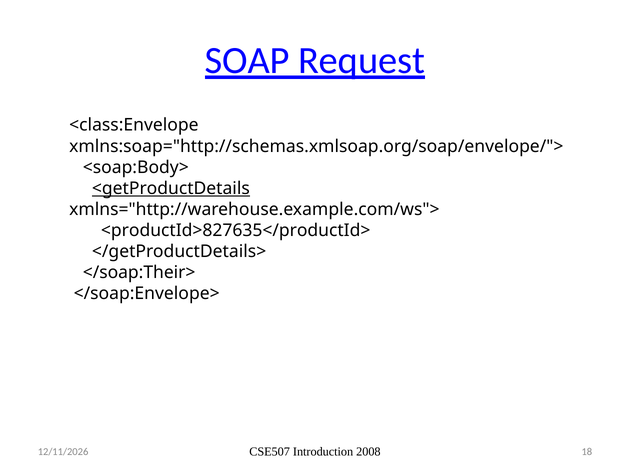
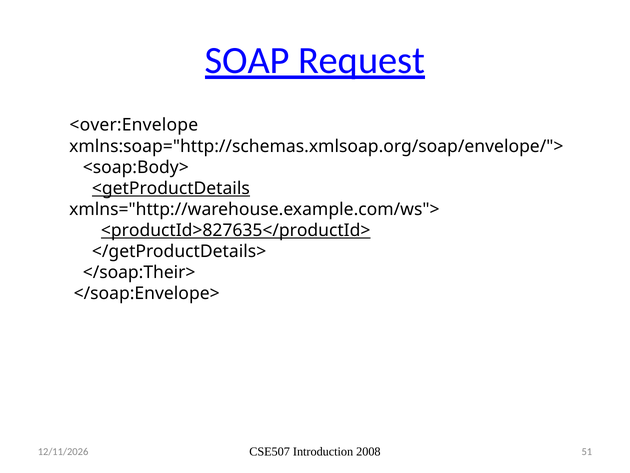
<class:Envelope: <class:Envelope -> <over:Envelope (134, 125)
<productId>827635</productId> underline: none -> present (236, 230)
18: 18 -> 51 (587, 451)
